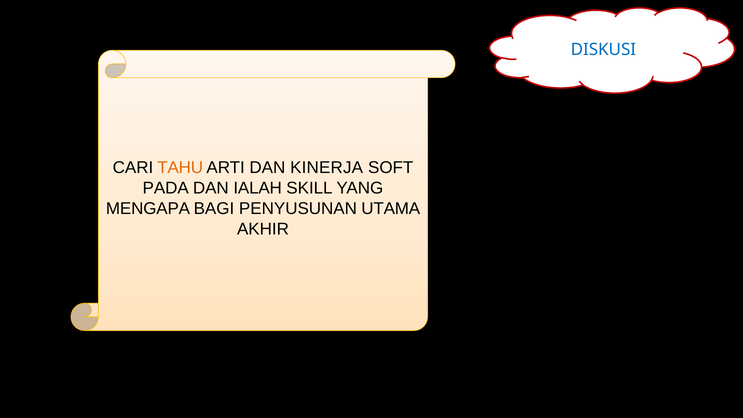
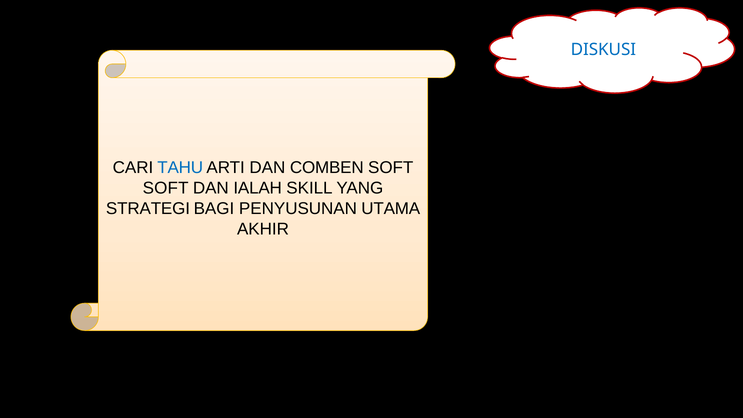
TAHU colour: orange -> blue (180, 168)
KINERJA: KINERJA -> COMBEN (327, 168)
PADA: PADA -> SOFT (166, 188)
MENGAPA: MENGAPA -> STRATEGI (148, 209)
